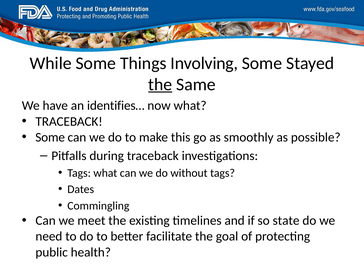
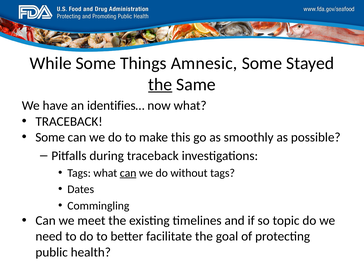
Involving: Involving -> Amnesic (204, 63)
can underline: none -> present (128, 173)
state: state -> topic (286, 221)
